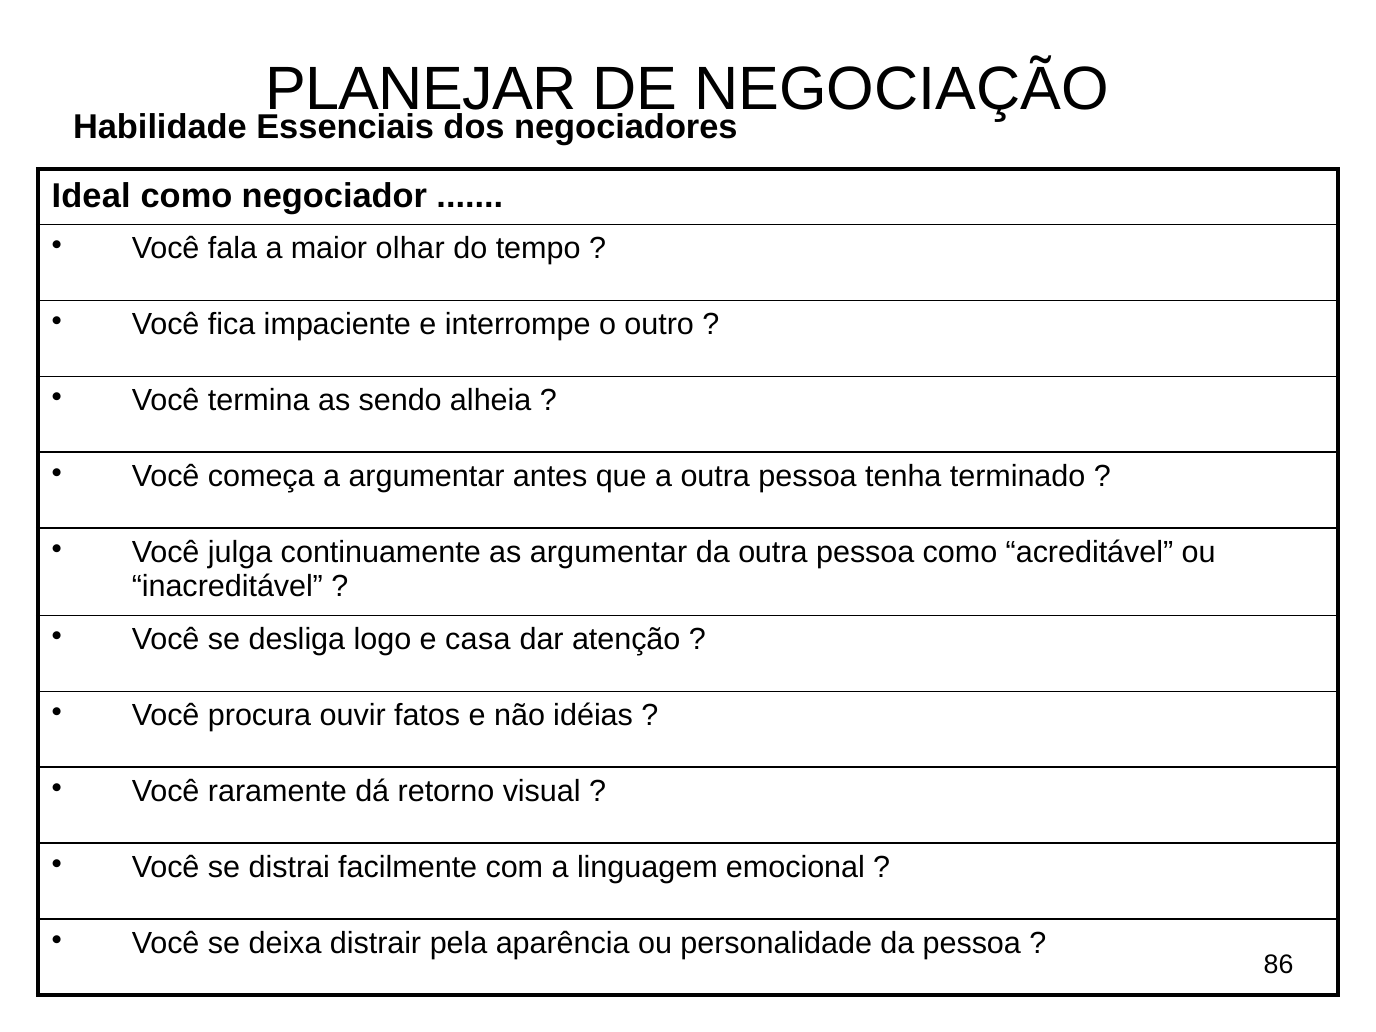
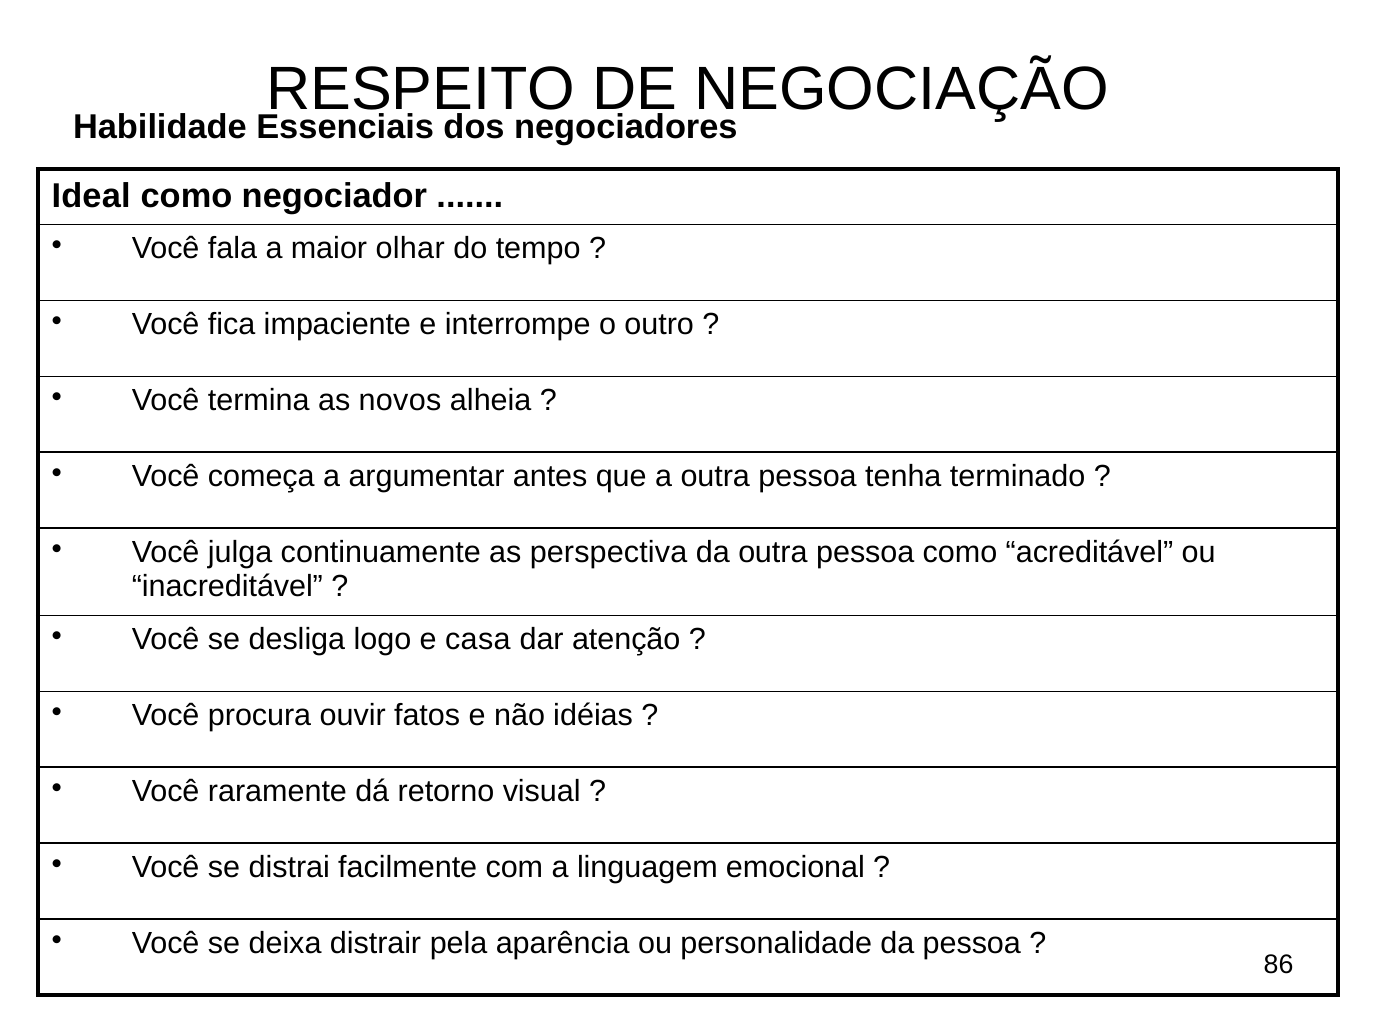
PLANEJAR: PLANEJAR -> RESPEITO (421, 89)
sendo: sendo -> novos (400, 401)
as argumentar: argumentar -> perspectiva (609, 553)
